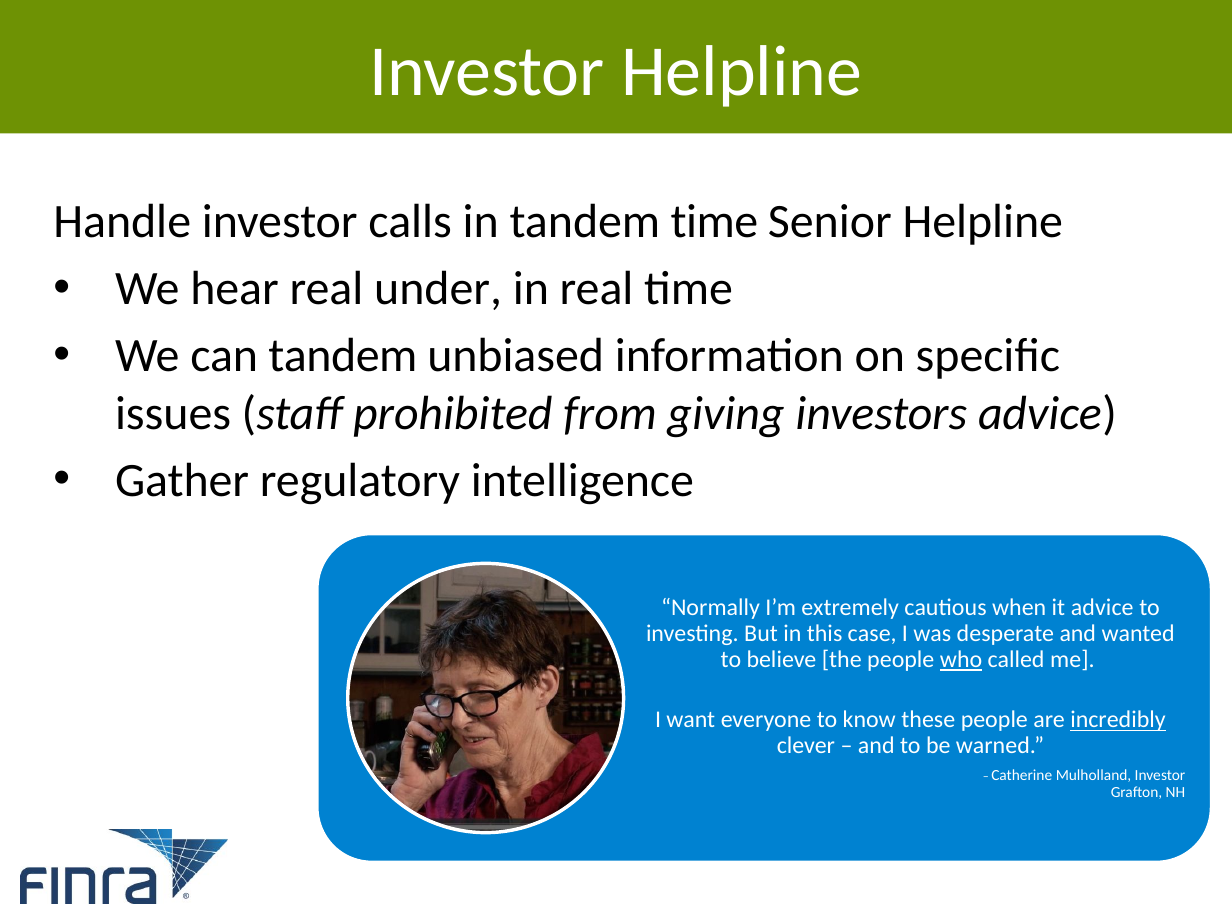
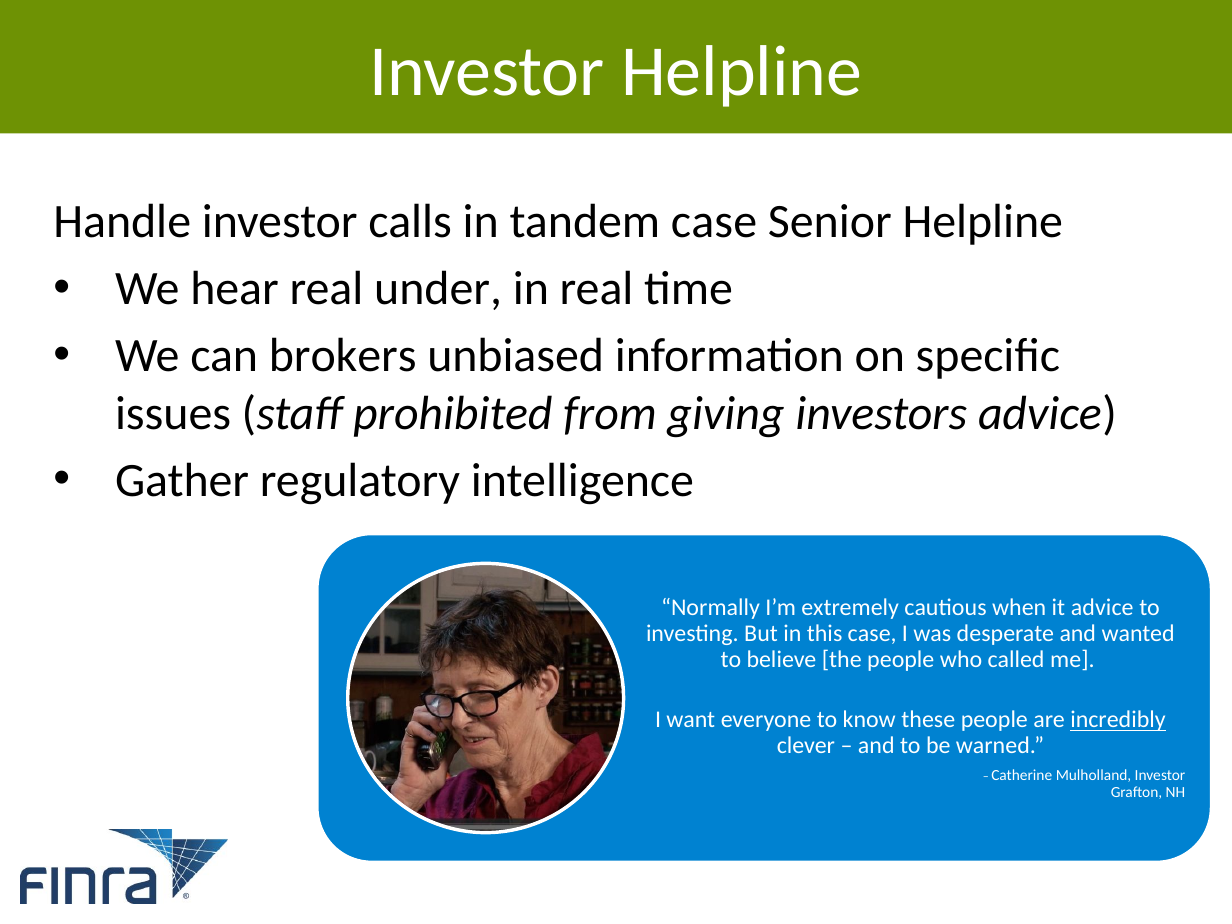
tandem time: time -> case (714, 222)
can tandem: tandem -> brokers (343, 356)
who underline: present -> none (961, 660)
